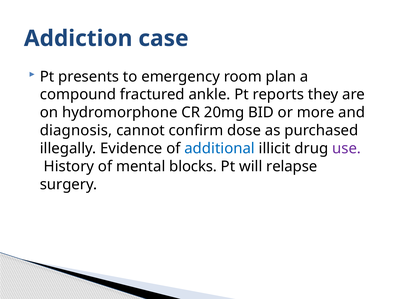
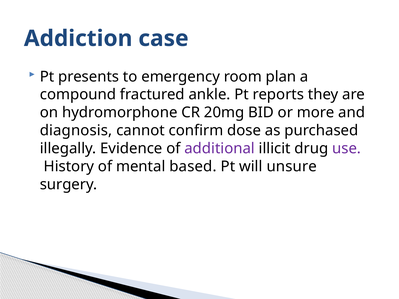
additional colour: blue -> purple (220, 149)
blocks: blocks -> based (193, 167)
relapse: relapse -> unsure (292, 167)
